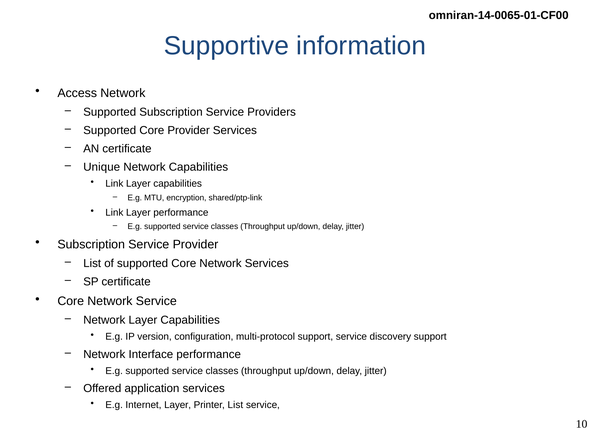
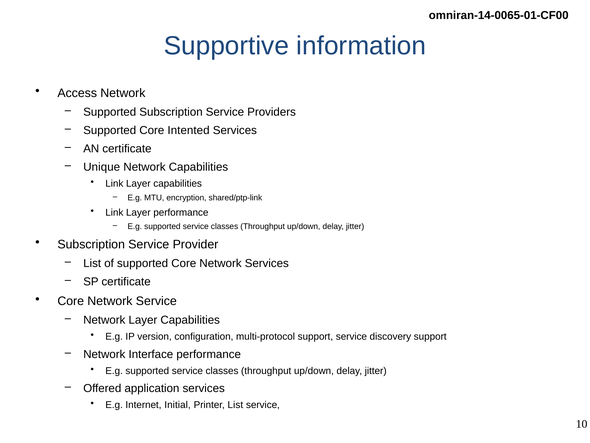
Core Provider: Provider -> Intented (189, 130)
Internet Layer: Layer -> Initial (178, 405)
